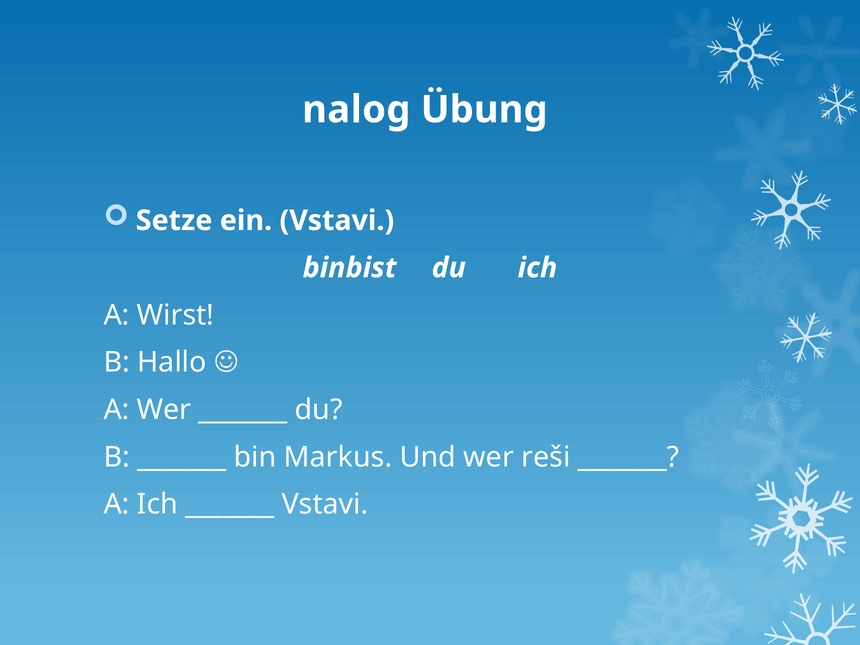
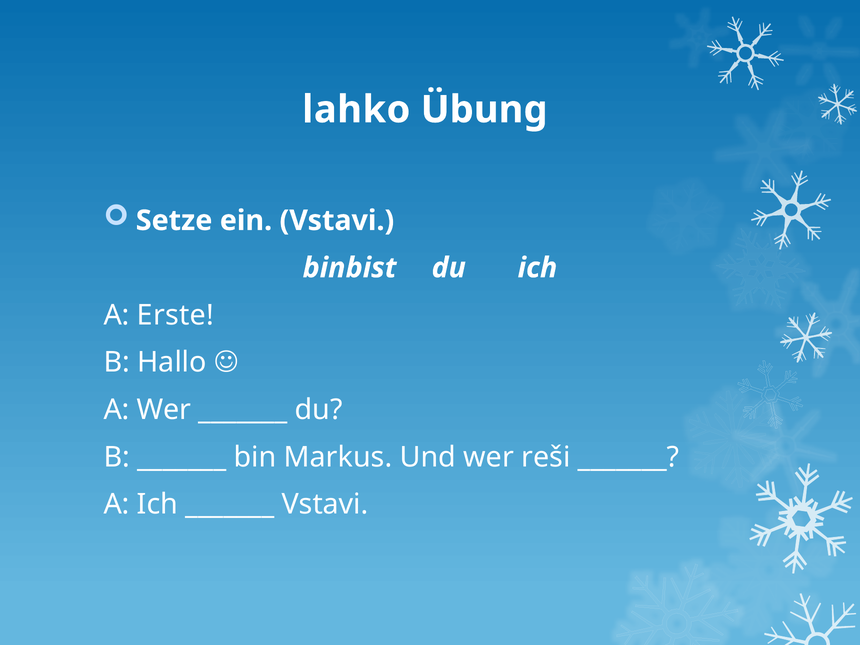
nalog: nalog -> lahko (356, 110)
Wirst: Wirst -> Erste (175, 315)
